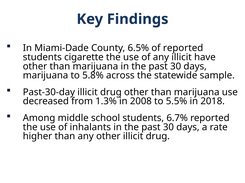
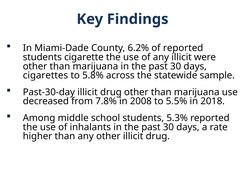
6.5%: 6.5% -> 6.2% (138, 48)
have: have -> were (205, 57)
marijuana: marijuana -> cigarettes (45, 76)
1.3%: 1.3% -> 7.8% (106, 102)
6.7%: 6.7% -> 5.3% (177, 118)
